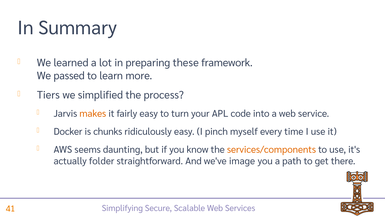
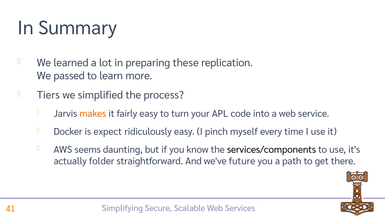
framework: framework -> replication (227, 63)
chunks: chunks -> expect (108, 131)
services/components colour: orange -> black (271, 149)
image: image -> future (242, 161)
